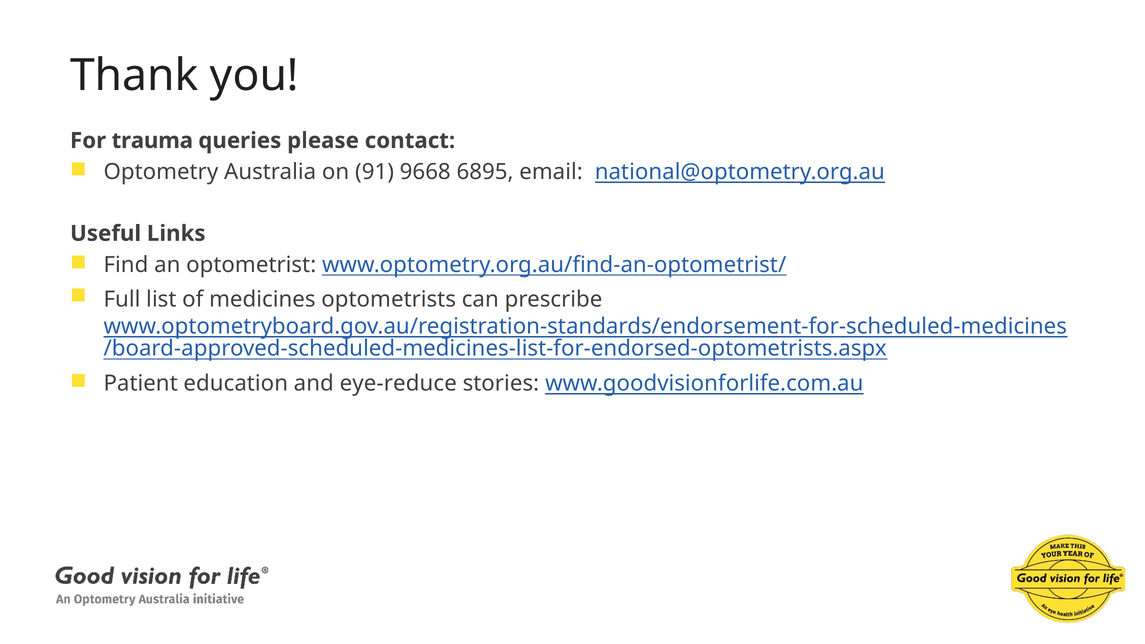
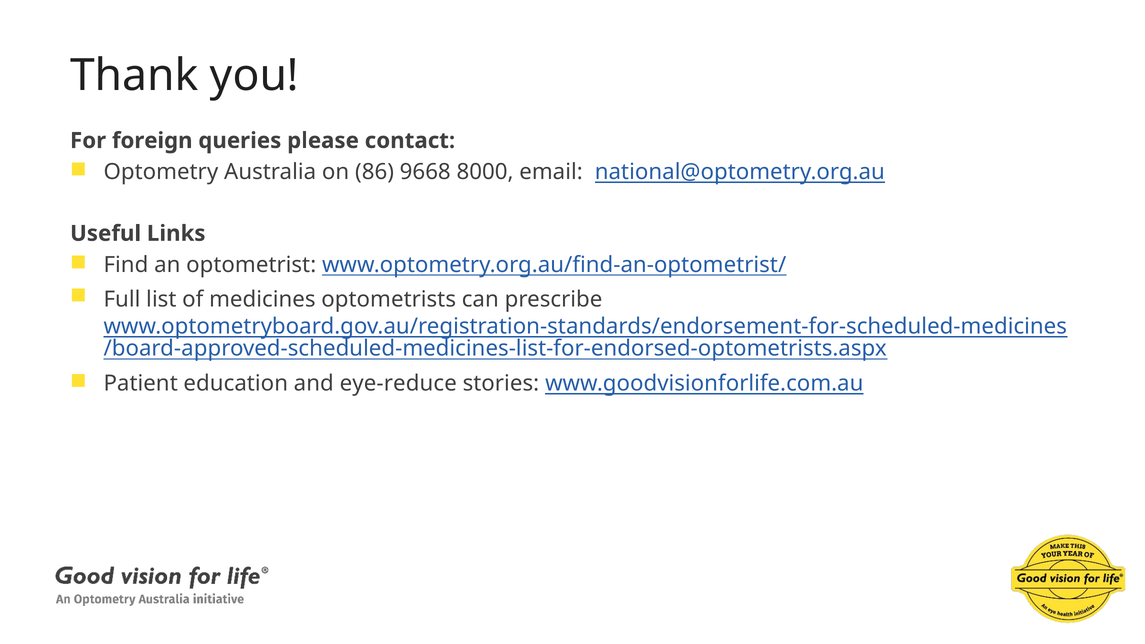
trauma: trauma -> foreign (152, 141)
91: 91 -> 86 (375, 172)
6895: 6895 -> 8000 (485, 172)
